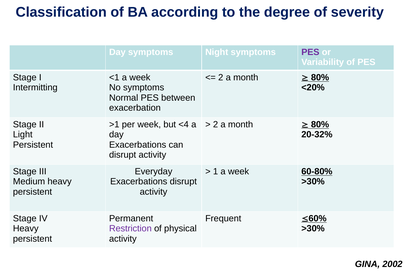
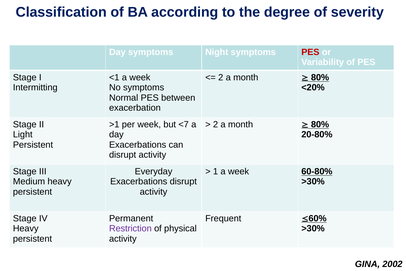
PES colour: purple -> red (310, 52)
<4: <4 -> <7 (184, 124)
20-32%: 20-32% -> 20-80% (317, 134)
